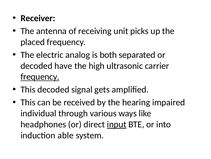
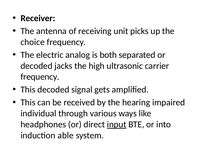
placed: placed -> choice (33, 42)
have: have -> jacks (63, 66)
frequency underline: present -> none (40, 76)
